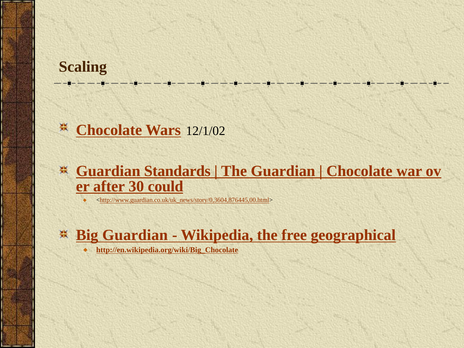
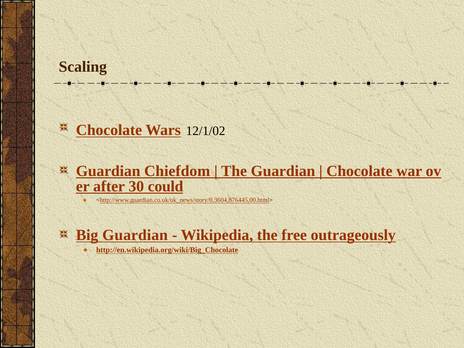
Standards: Standards -> Chiefdom (177, 171)
geographical: geographical -> outrageously (353, 235)
